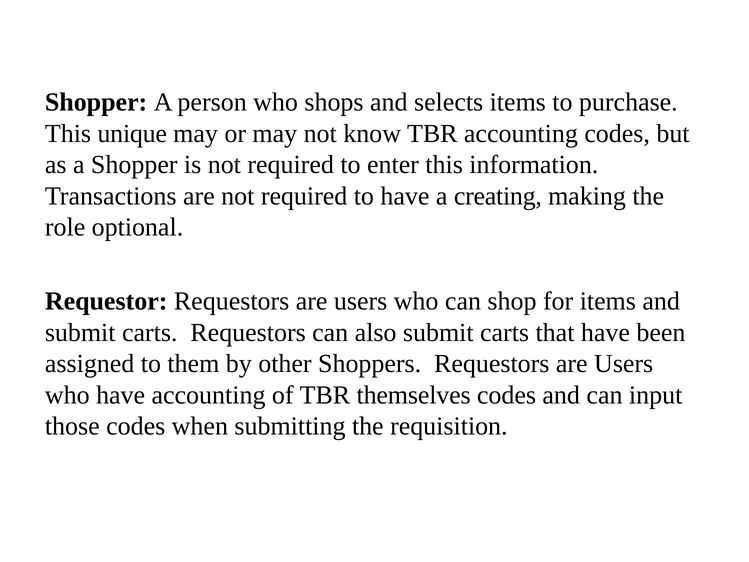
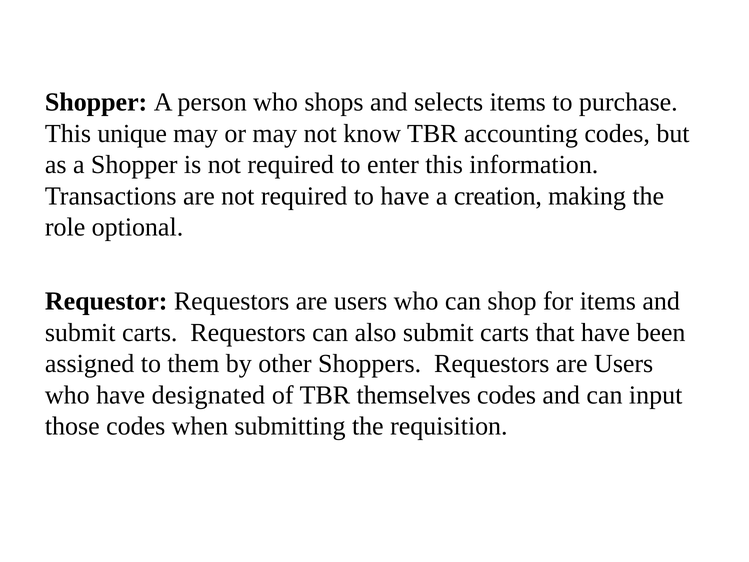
creating: creating -> creation (498, 196)
have accounting: accounting -> designated (208, 395)
